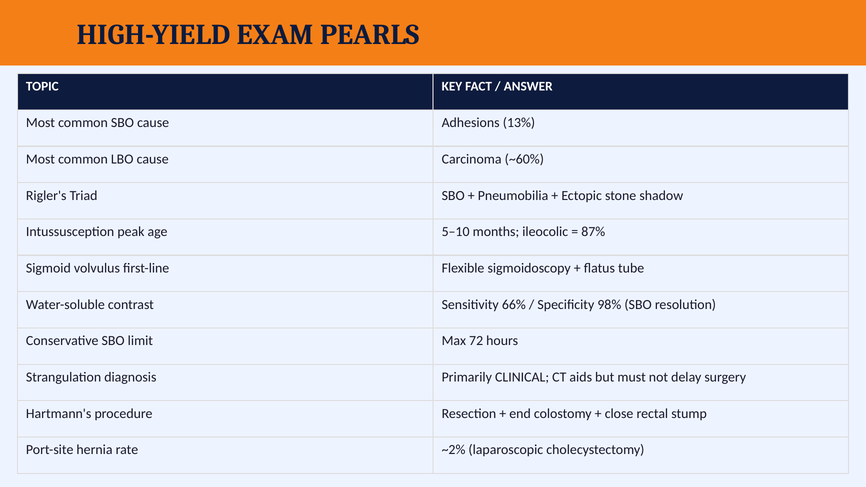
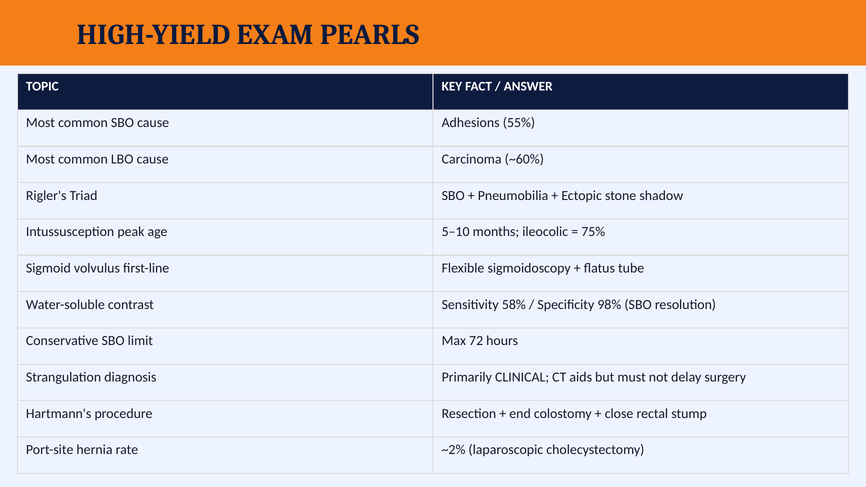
13%: 13% -> 55% (519, 123)
87%: 87% -> 75% (593, 232)
66%: 66% -> 58% (514, 305)
